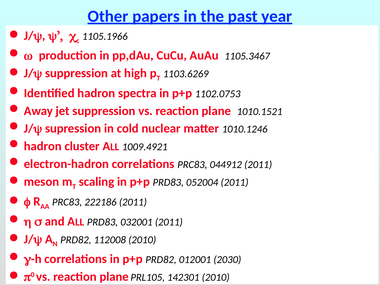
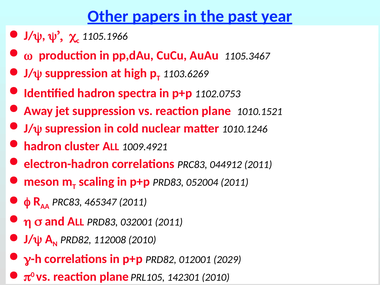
222186: 222186 -> 465347 (101, 202)
2030: 2030 -> 2029 (227, 260)
